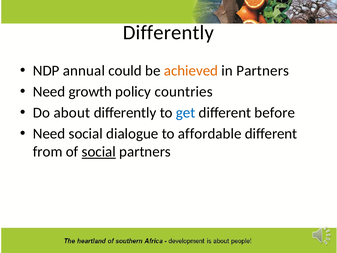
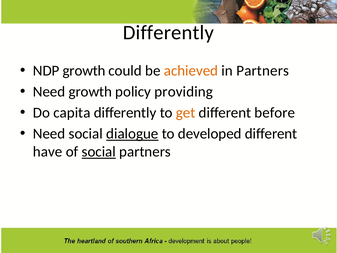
NDP annual: annual -> growth (84, 71)
countries: countries -> providing (184, 92)
about: about -> capita (72, 113)
get colour: blue -> orange (186, 113)
dialogue underline: none -> present (132, 134)
affordable: affordable -> developed (210, 134)
from: from -> have (48, 152)
